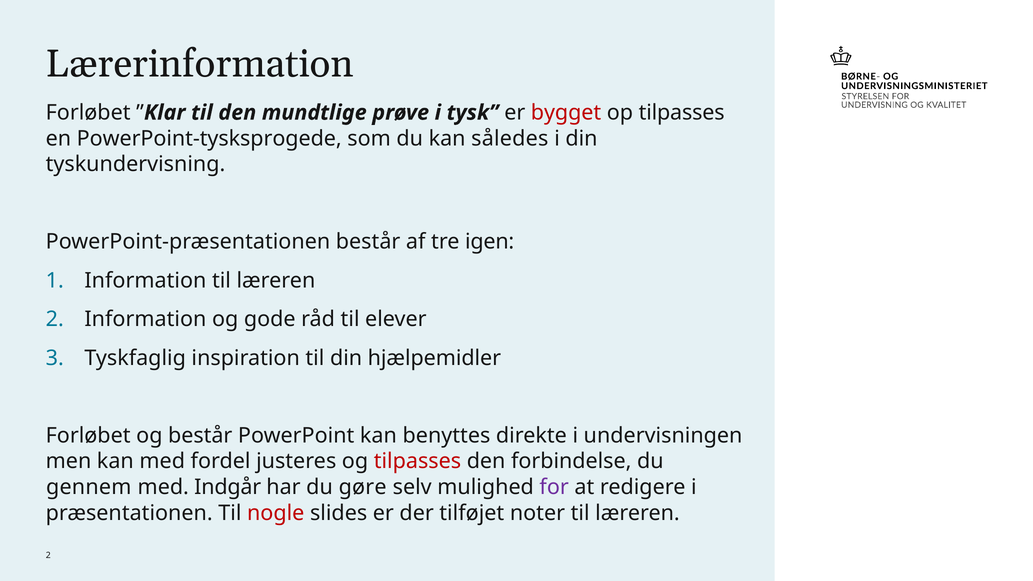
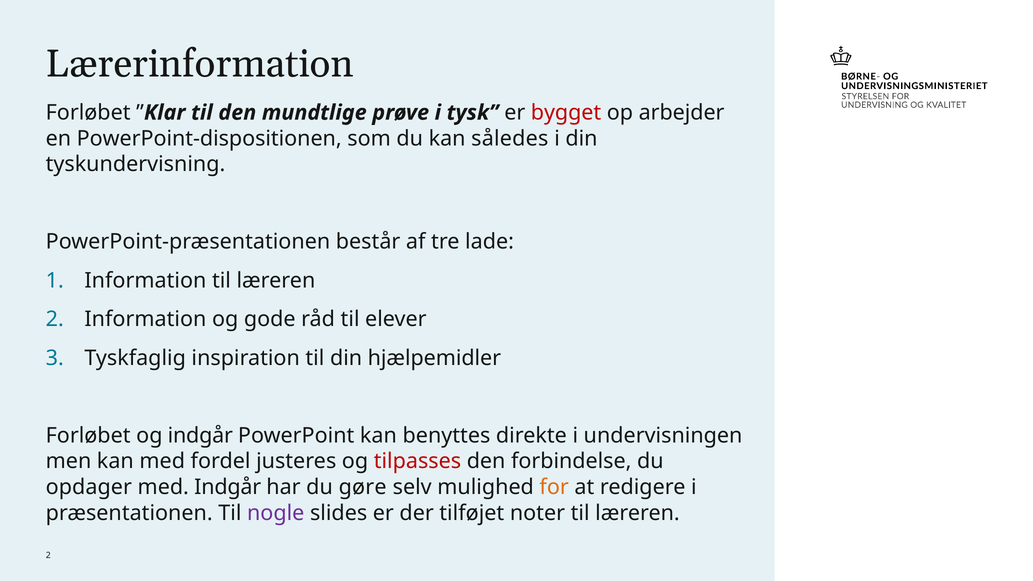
op tilpasses: tilpasses -> arbejder (682, 113)
PowerPoint-tysksprogede: PowerPoint-tysksprogede -> PowerPoint-dispositionen (209, 138)
igen: igen -> lade (490, 242)
og består: består -> indgår (200, 435)
gennem: gennem -> opdager (89, 487)
for colour: purple -> orange (554, 487)
nogle colour: red -> purple (276, 513)
